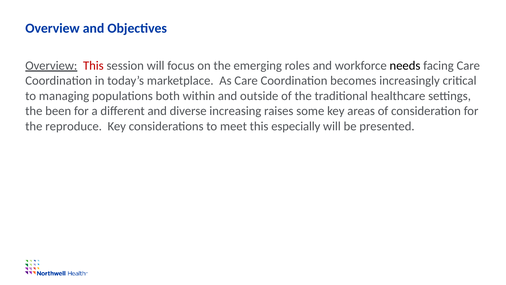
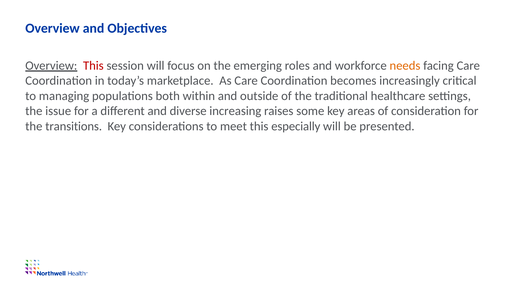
needs colour: black -> orange (405, 65)
been: been -> issue (58, 111)
reproduce: reproduce -> transitions (74, 126)
